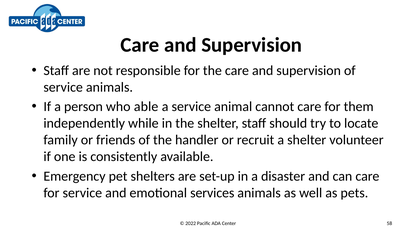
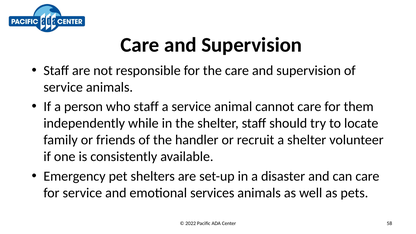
who able: able -> staff (146, 107)
